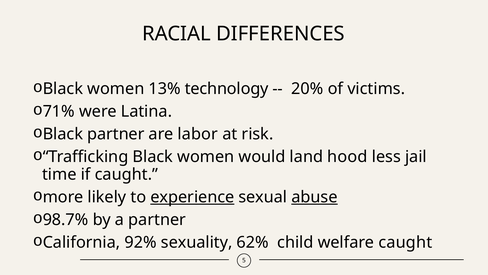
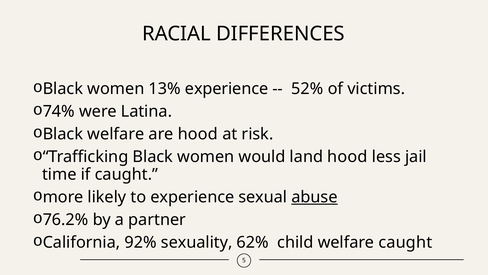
13% technology: technology -> experience (227, 88)
20%: 20% -> 52% (307, 88)
71%: 71% -> 74% (59, 111)
Black partner: partner -> welfare (116, 134)
are labor: labor -> hood (198, 134)
experience underline: present -> none (192, 197)
98.7%: 98.7% -> 76.2% (66, 219)
